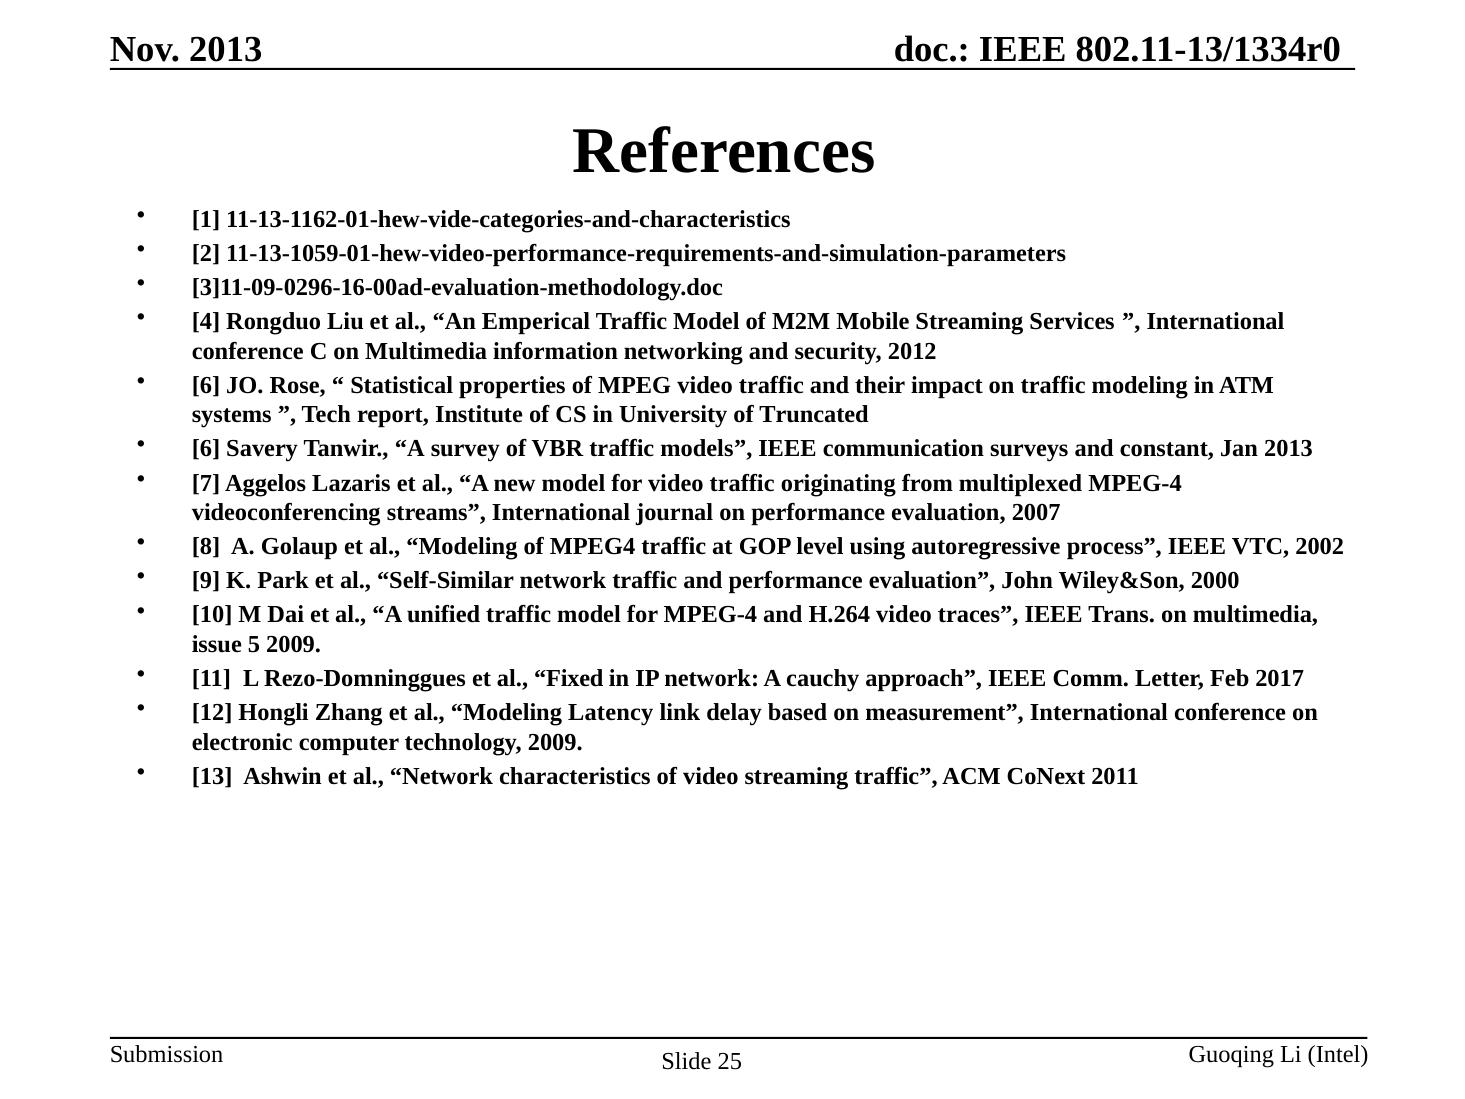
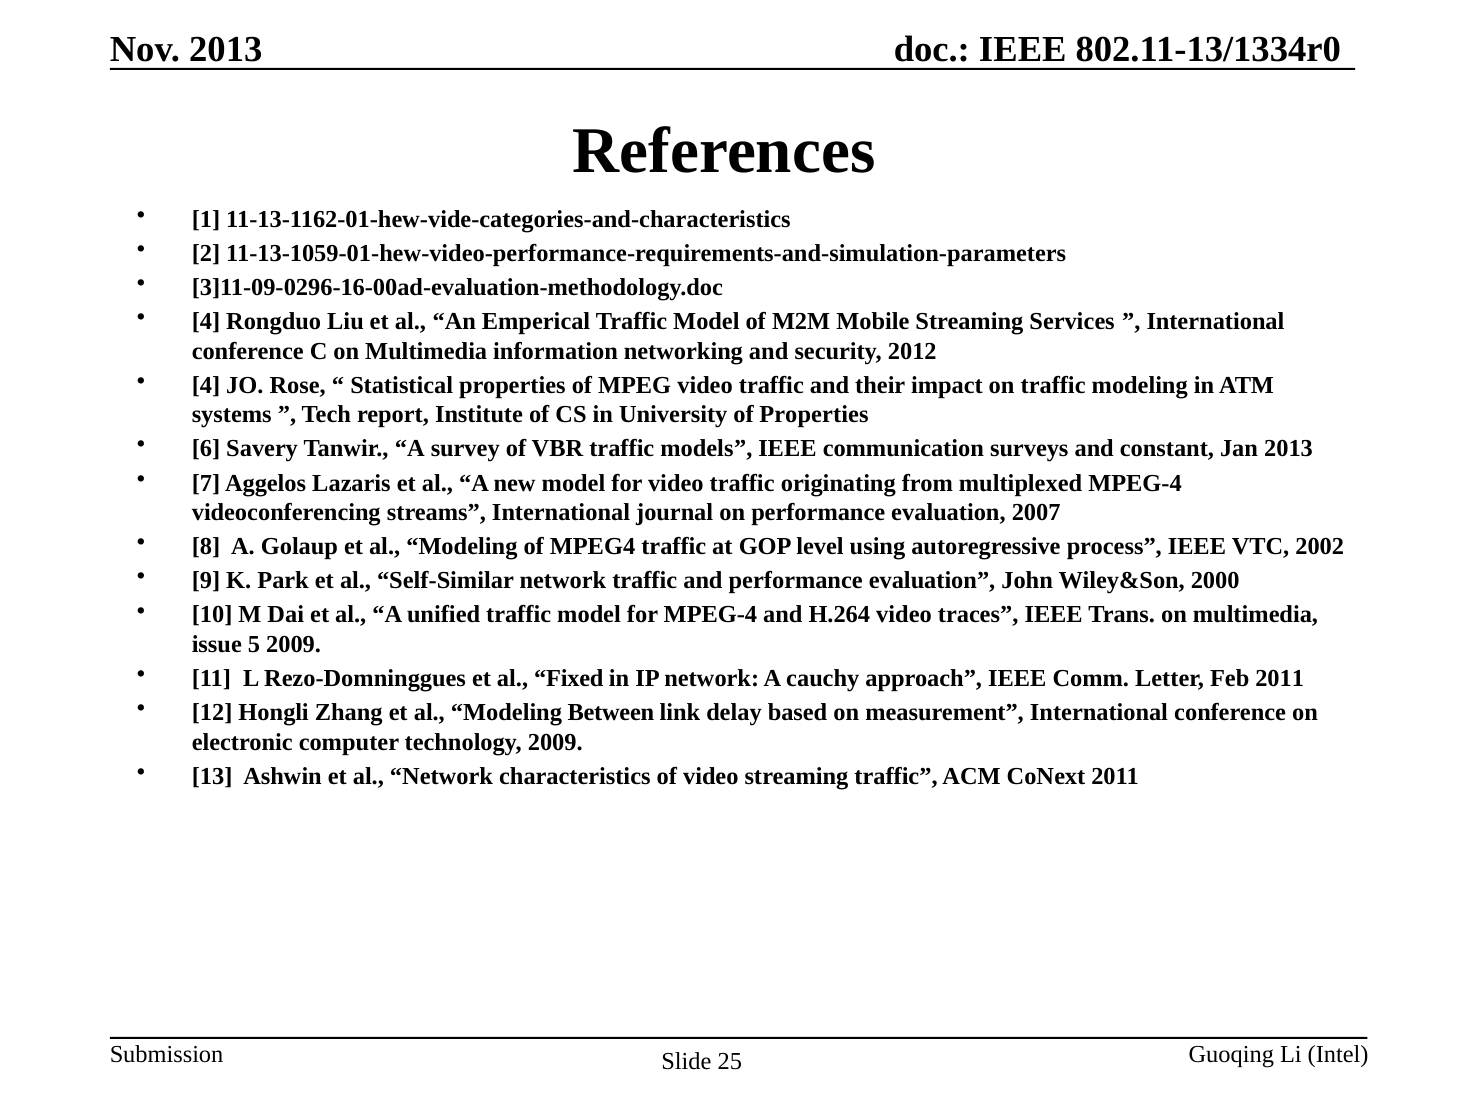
6: 6 -> 4 (206, 385)
of Truncated: Truncated -> Properties (814, 414)
Feb 2017: 2017 -> 2011 (1280, 678)
Latency: Latency -> Between (611, 713)
